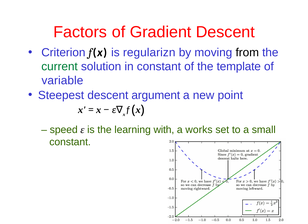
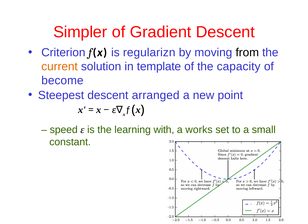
Factors: Factors -> Simpler (80, 32)
current colour: green -> orange (60, 66)
in constant: constant -> template (159, 66)
template: template -> capacity (239, 66)
variable: variable -> become (62, 80)
argument: argument -> arranged (156, 95)
